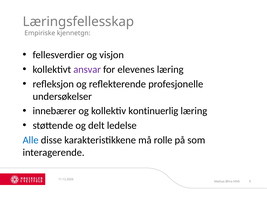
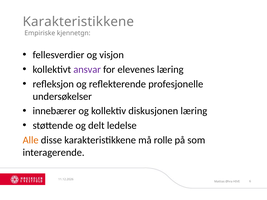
Læringsfellesskap: Læringsfellesskap -> Karakteristikkene (78, 22)
kontinuerlig: kontinuerlig -> diskusjonen (153, 111)
Alle colour: blue -> orange (31, 140)
